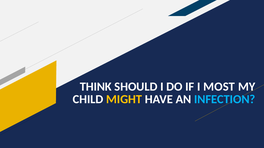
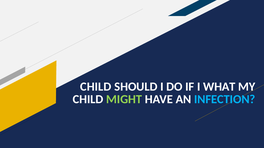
THINK: THINK -> CHILD (96, 87)
MOST: MOST -> WHAT (219, 87)
MIGHT colour: yellow -> light green (124, 100)
